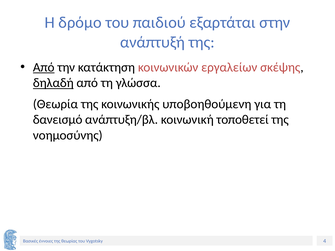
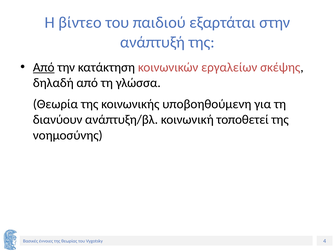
δρόμο: δρόμο -> βίντεο (80, 23)
δηλαδή underline: present -> none (53, 83)
δανεισμό: δανεισμό -> διανύουν (58, 120)
